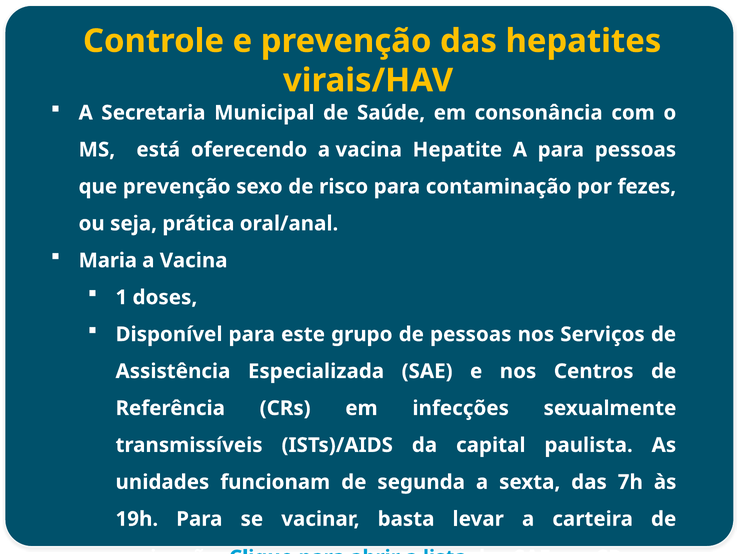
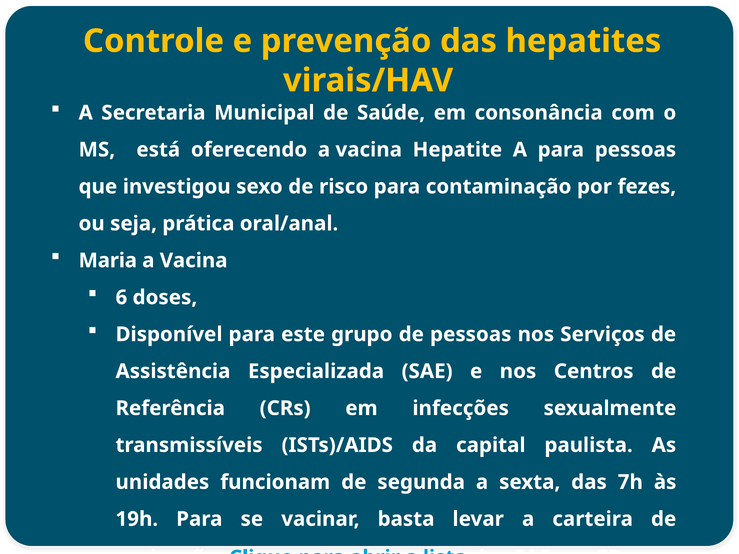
que prevenção: prevenção -> investigou (177, 187)
1: 1 -> 6 (121, 298)
